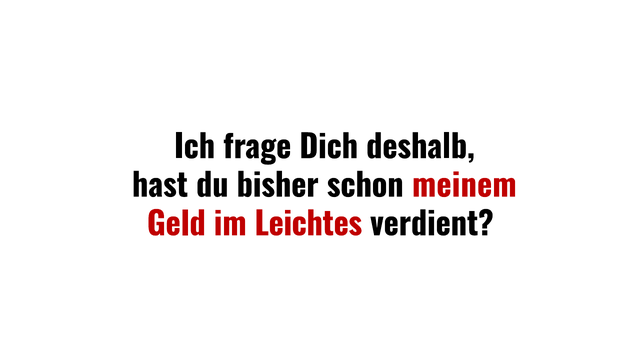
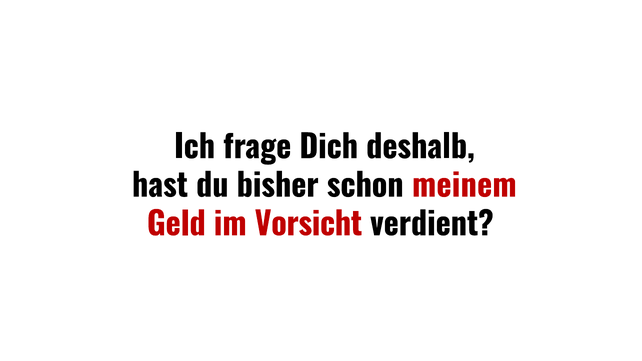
Leichtes: Leichtes -> Vorsicht (308, 225)
